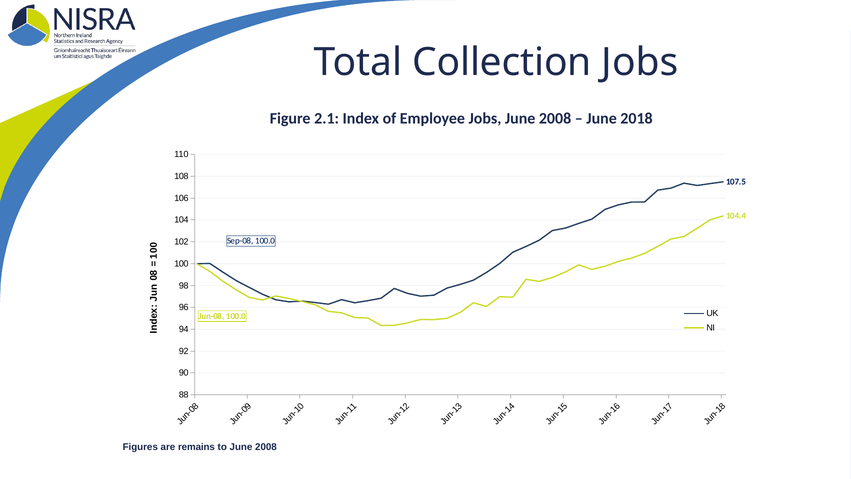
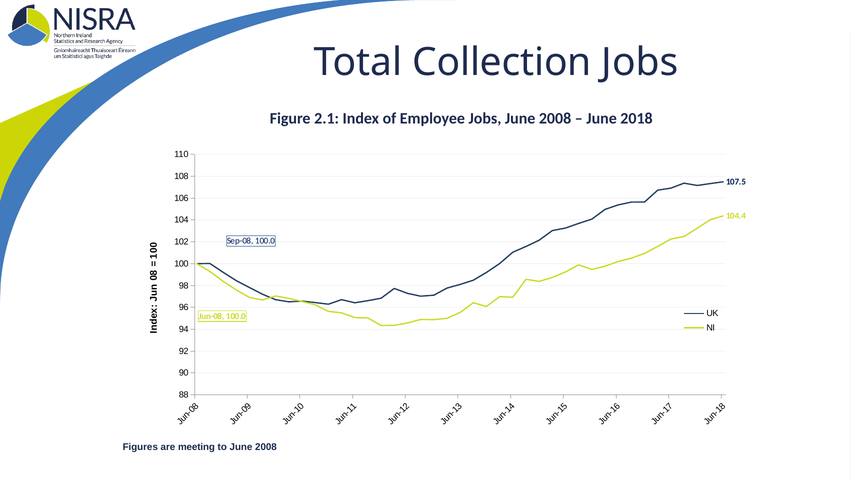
remains: remains -> meeting (196, 446)
